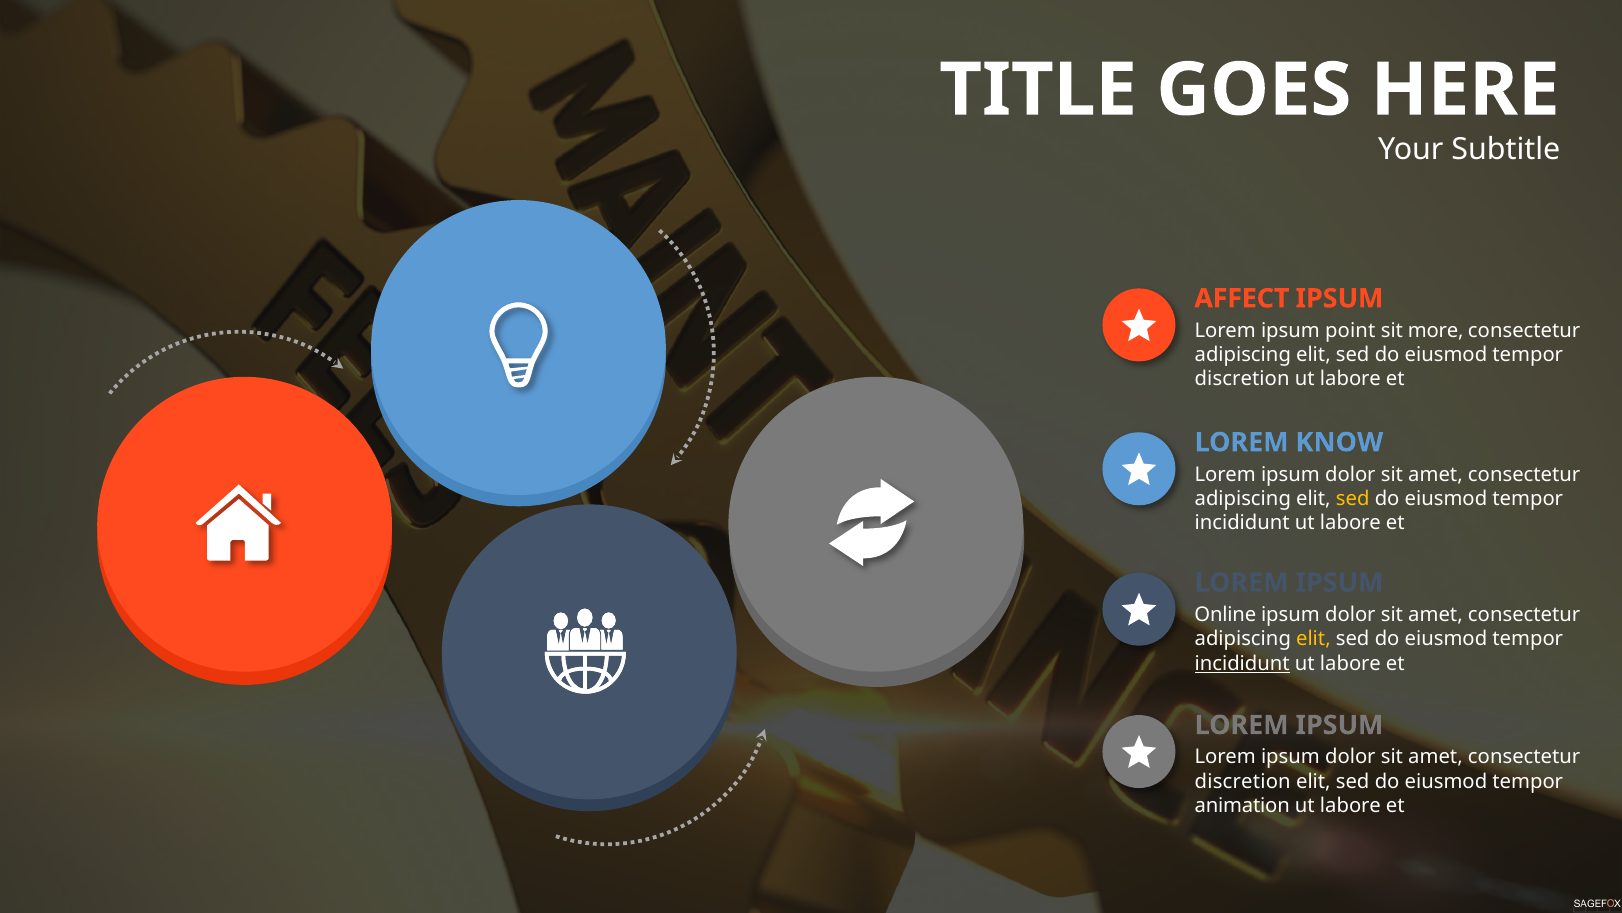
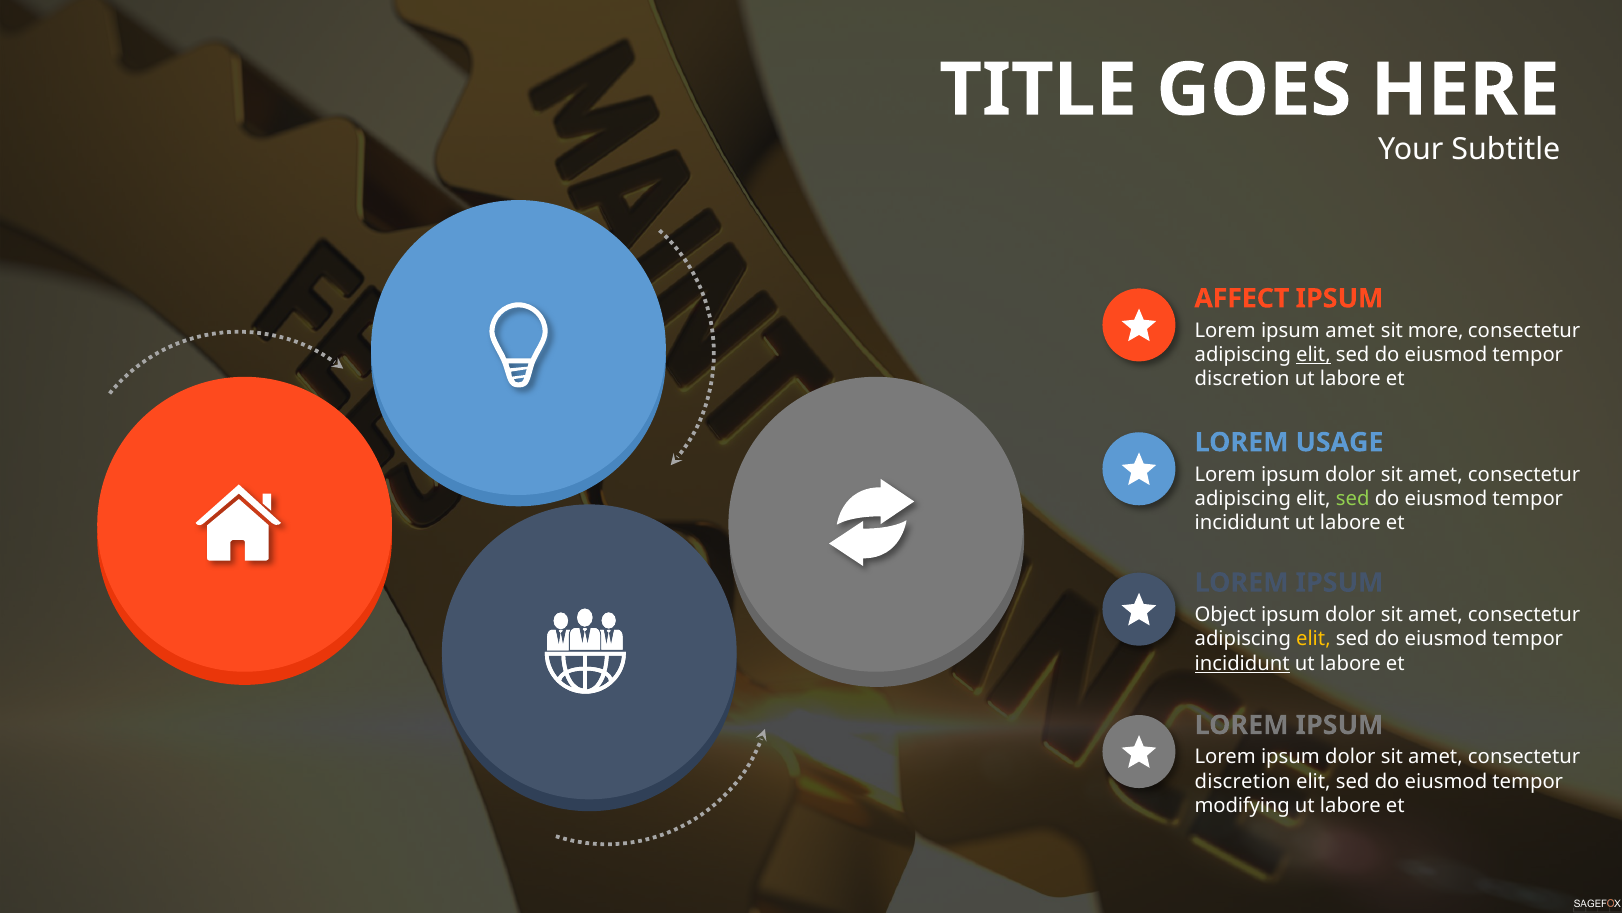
ipsum point: point -> amet (1350, 330)
elit underline: none -> present (1313, 355)
KNOW: KNOW -> USAGE (1340, 442)
sed colour: yellow -> light green (1353, 498)
Online: Online -> Object (1225, 614)
animation: animation -> modifying (1242, 805)
